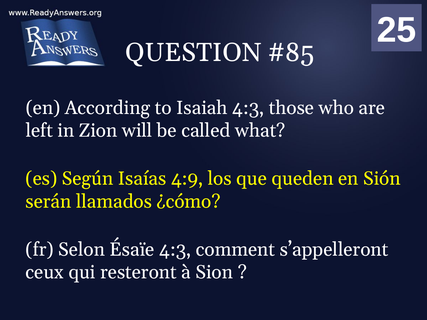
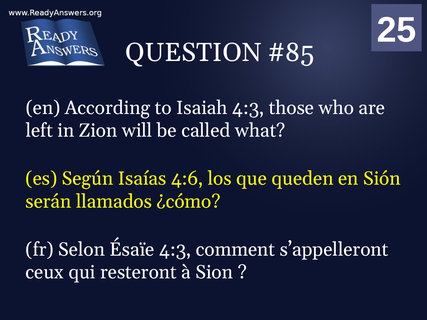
4:9: 4:9 -> 4:6 (187, 179)
